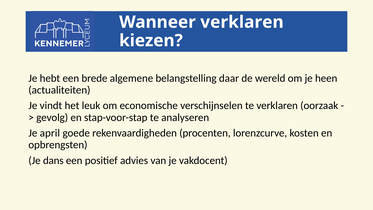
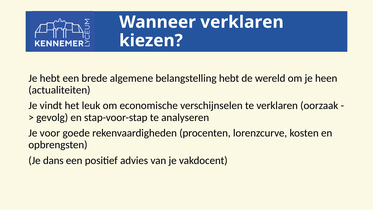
belangstelling daar: daar -> hebt (229, 78)
april: april -> voor (50, 133)
